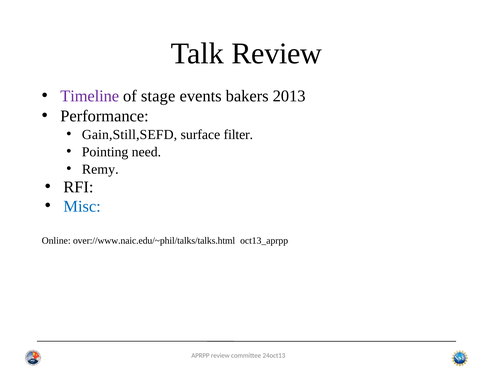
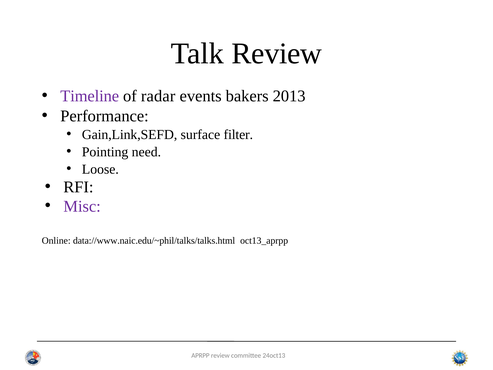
stage: stage -> radar (158, 96)
Gain,Still,SEFD: Gain,Still,SEFD -> Gain,Link,SEFD (130, 135)
Remy: Remy -> Loose (100, 169)
Misc colour: blue -> purple (82, 206)
over://www.naic.edu/~phil/talks/talks.html: over://www.naic.edu/~phil/talks/talks.html -> data://www.naic.edu/~phil/talks/talks.html (154, 240)
